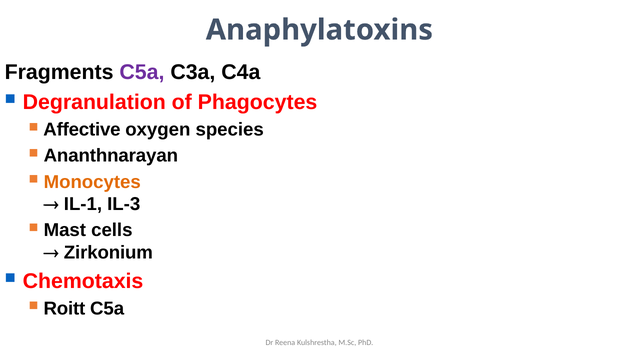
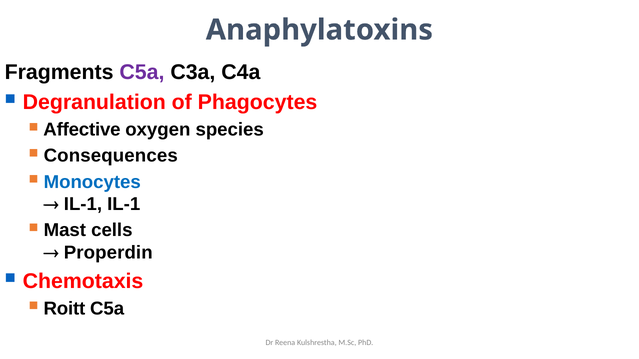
Ananthnarayan: Ananthnarayan -> Consequences (111, 156)
Monocytes colour: orange -> blue (92, 182)
IL-1 IL-3: IL-3 -> IL-1 (124, 204)
Zirkonium: Zirkonium -> Properdin (108, 253)
